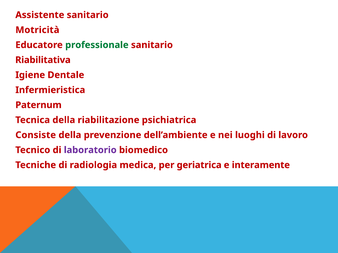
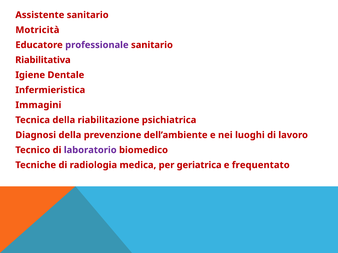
professionale colour: green -> purple (97, 45)
Paternum: Paternum -> Immagini (38, 105)
Consiste: Consiste -> Diagnosi (36, 135)
interamente: interamente -> frequentato (261, 165)
